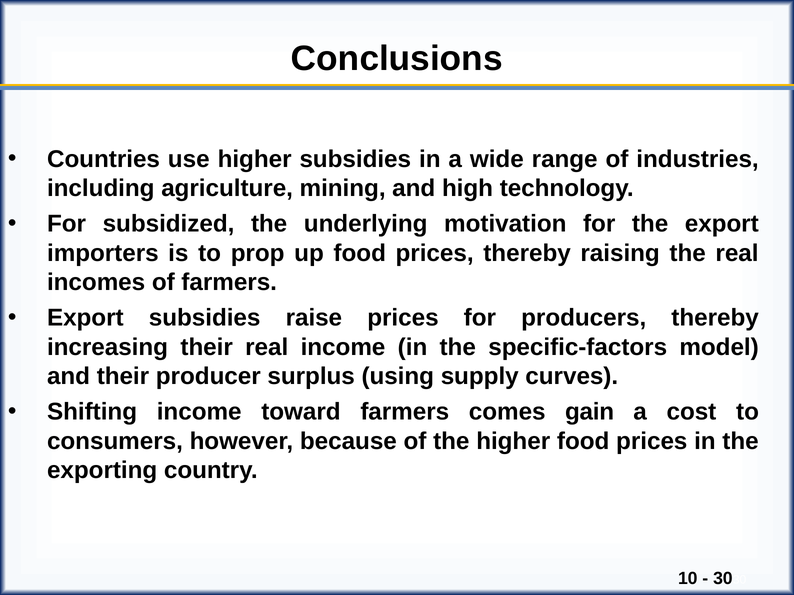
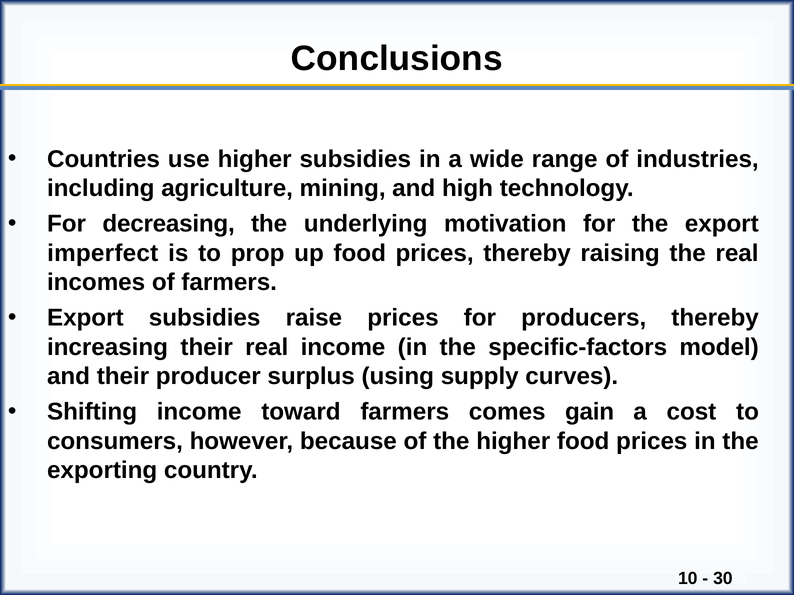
subsidized: subsidized -> decreasing (169, 224)
importers: importers -> imperfect (103, 253)
